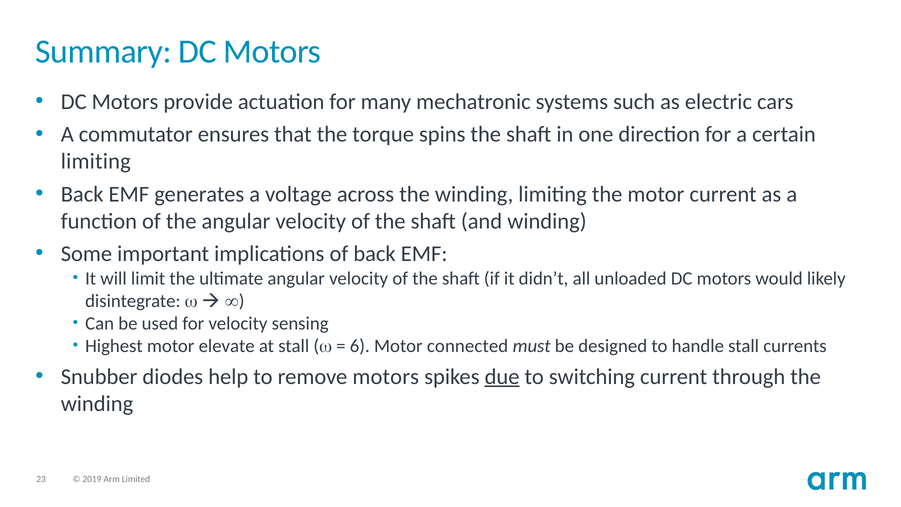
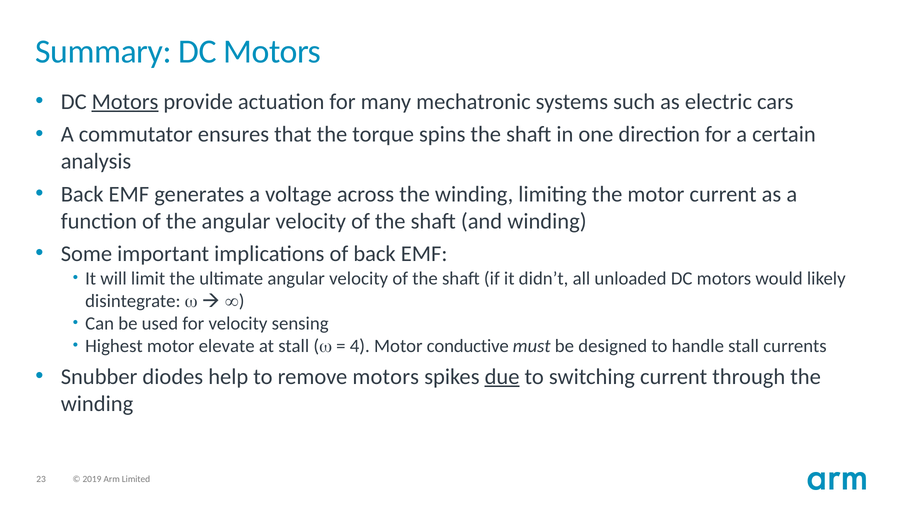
Motors underline: none -> present (125, 102)
limiting: limiting -> analysis (96, 161)
6: 6 -> 4 (360, 346)
connected: connected -> conductive (468, 346)
